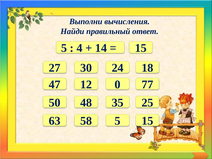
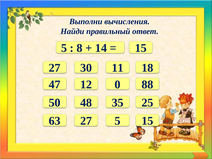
4: 4 -> 8 (80, 48)
24: 24 -> 11 (118, 68)
77: 77 -> 88 (147, 84)
63 58: 58 -> 27 (86, 121)
